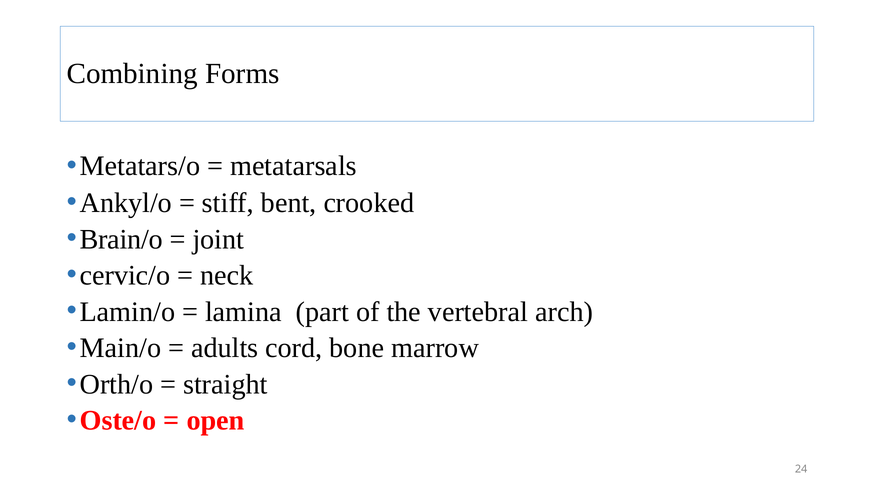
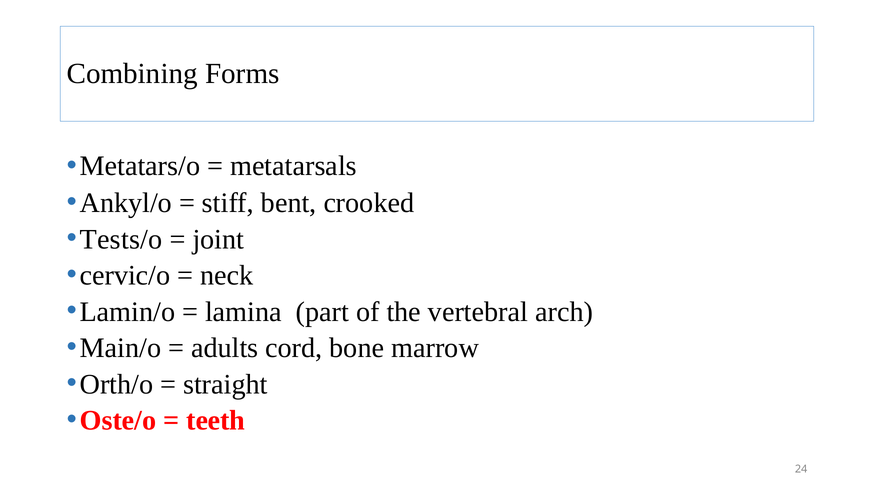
Brain/o: Brain/o -> Tests/o (121, 239)
open: open -> teeth (216, 420)
